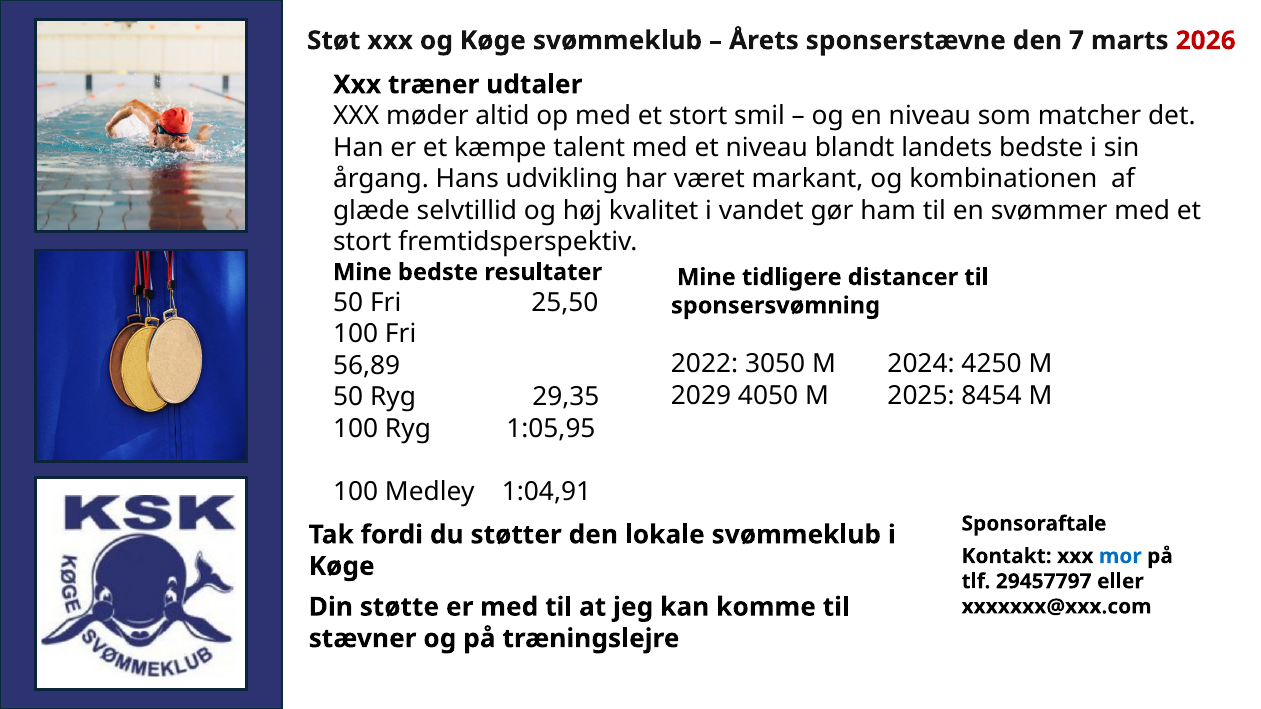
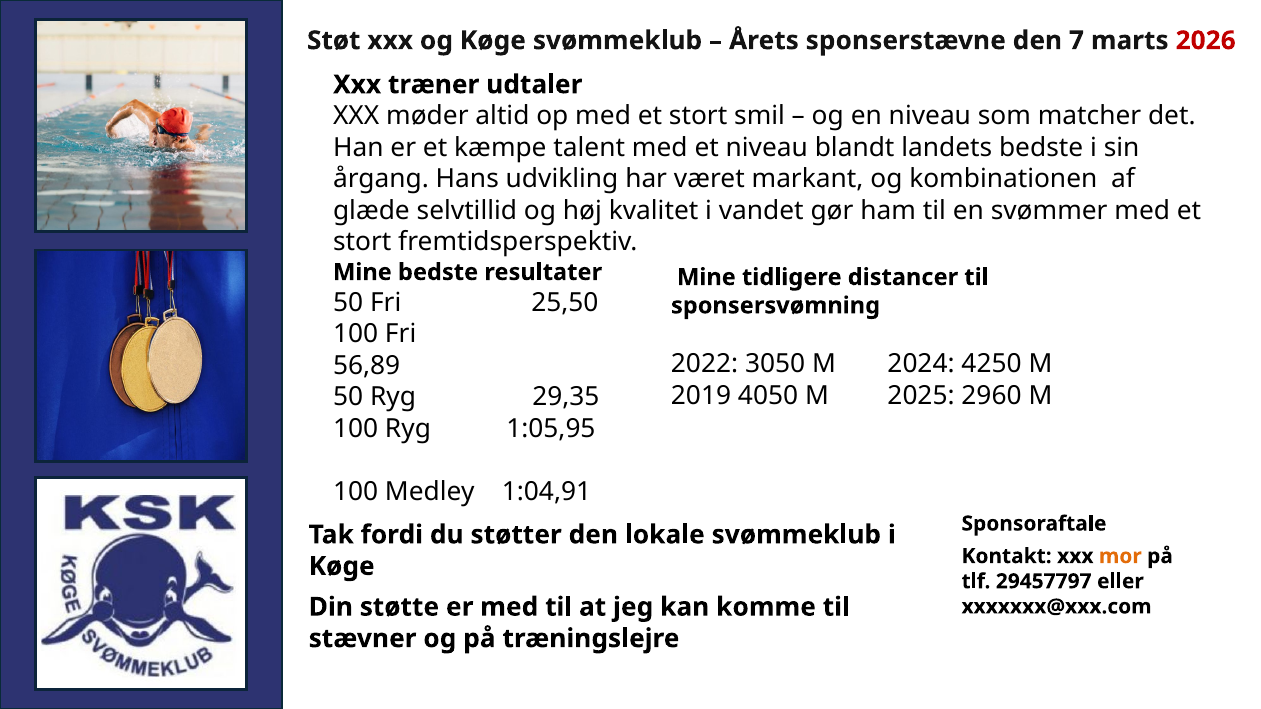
2029: 2029 -> 2019 (701, 396)
8454: 8454 -> 2960 (992, 396)
mor colour: blue -> orange (1120, 556)
